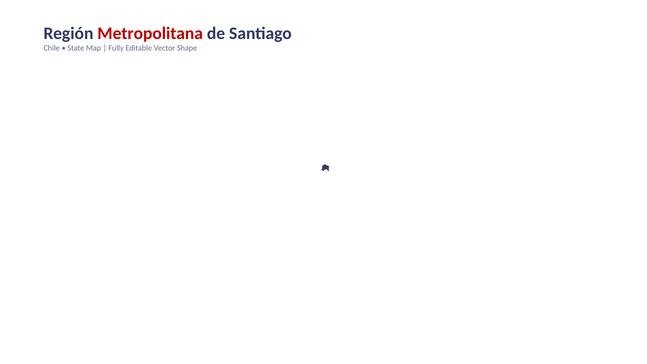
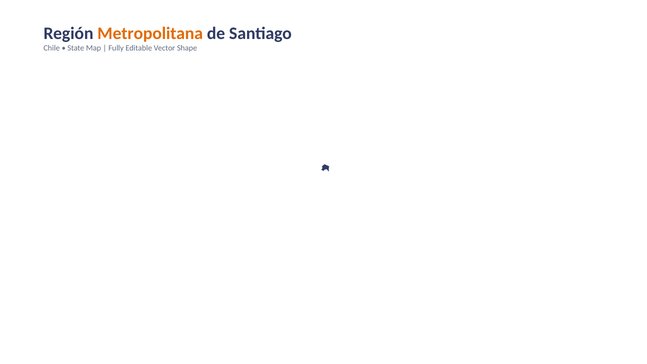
Metropolitana colour: red -> orange (150, 34)
